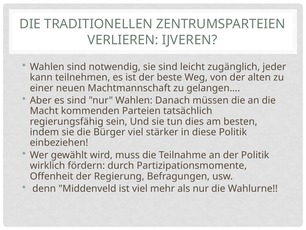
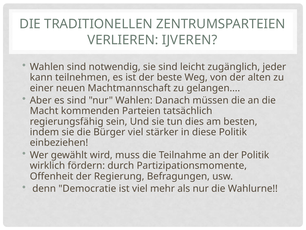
Middenveld: Middenveld -> Democratie (87, 188)
